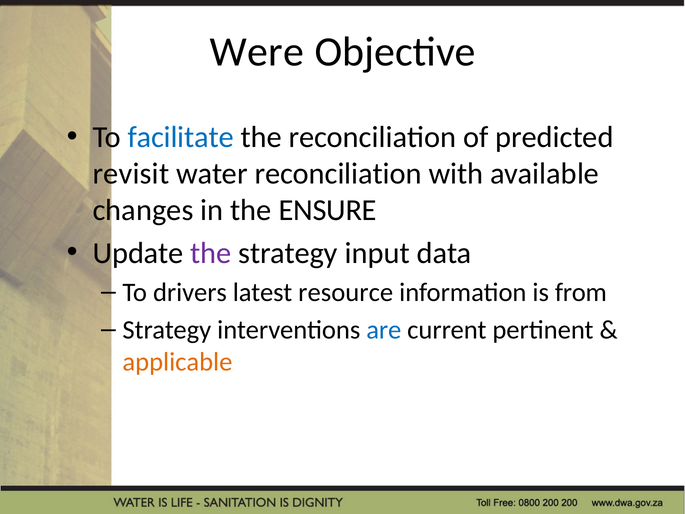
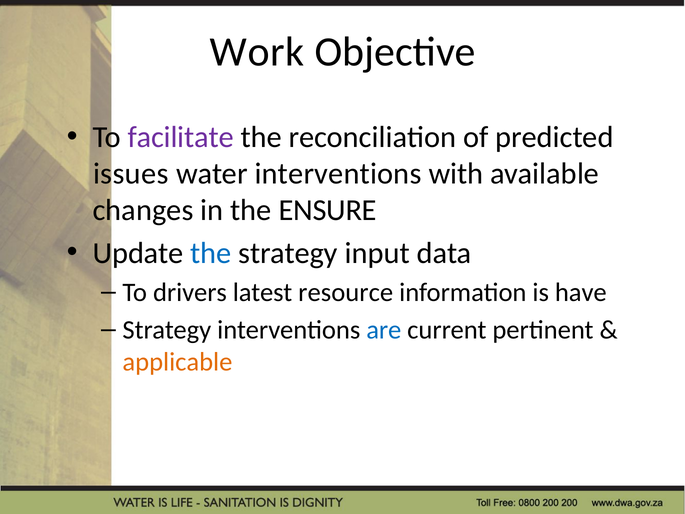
Were: Were -> Work (257, 52)
facilitate colour: blue -> purple (181, 137)
revisit: revisit -> issues (131, 174)
water reconciliation: reconciliation -> interventions (338, 174)
the colour: purple -> blue (211, 253)
from: from -> have (581, 292)
